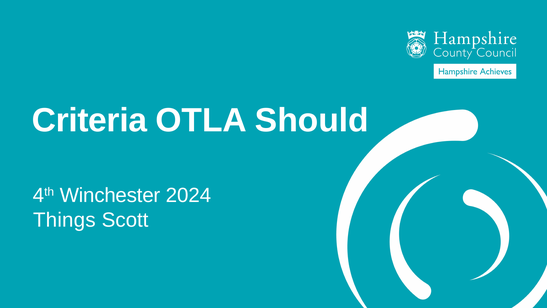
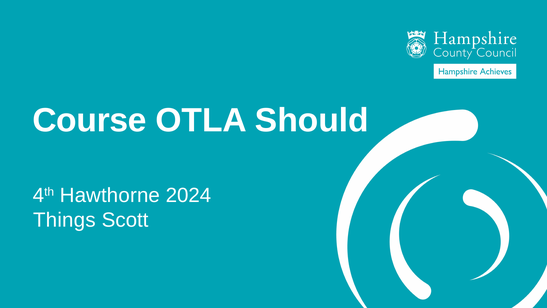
Criteria: Criteria -> Course (89, 120)
Winchester: Winchester -> Hawthorne (110, 195)
